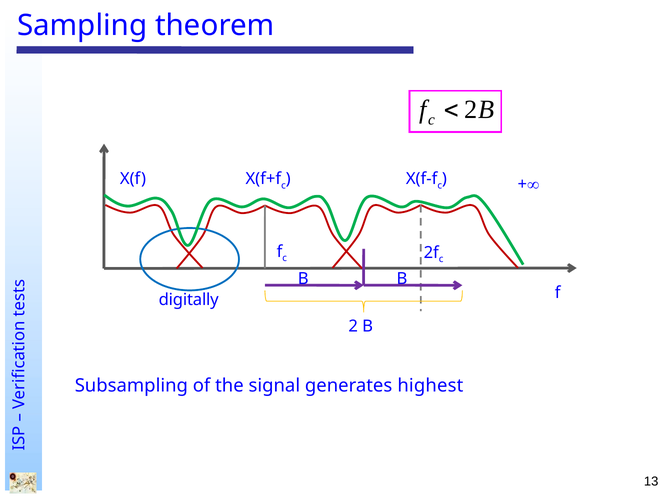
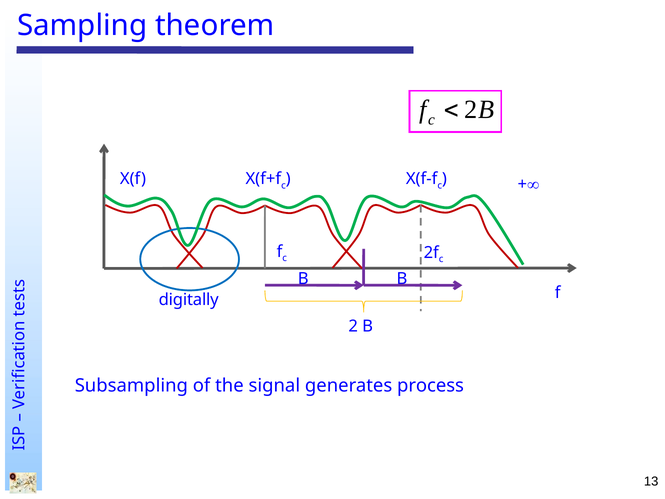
highest: highest -> process (431, 385)
